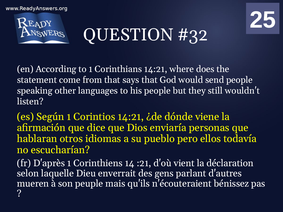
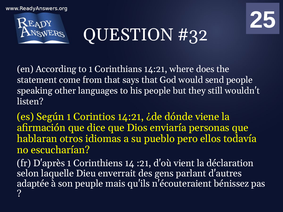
mueren: mueren -> adaptée (33, 184)
